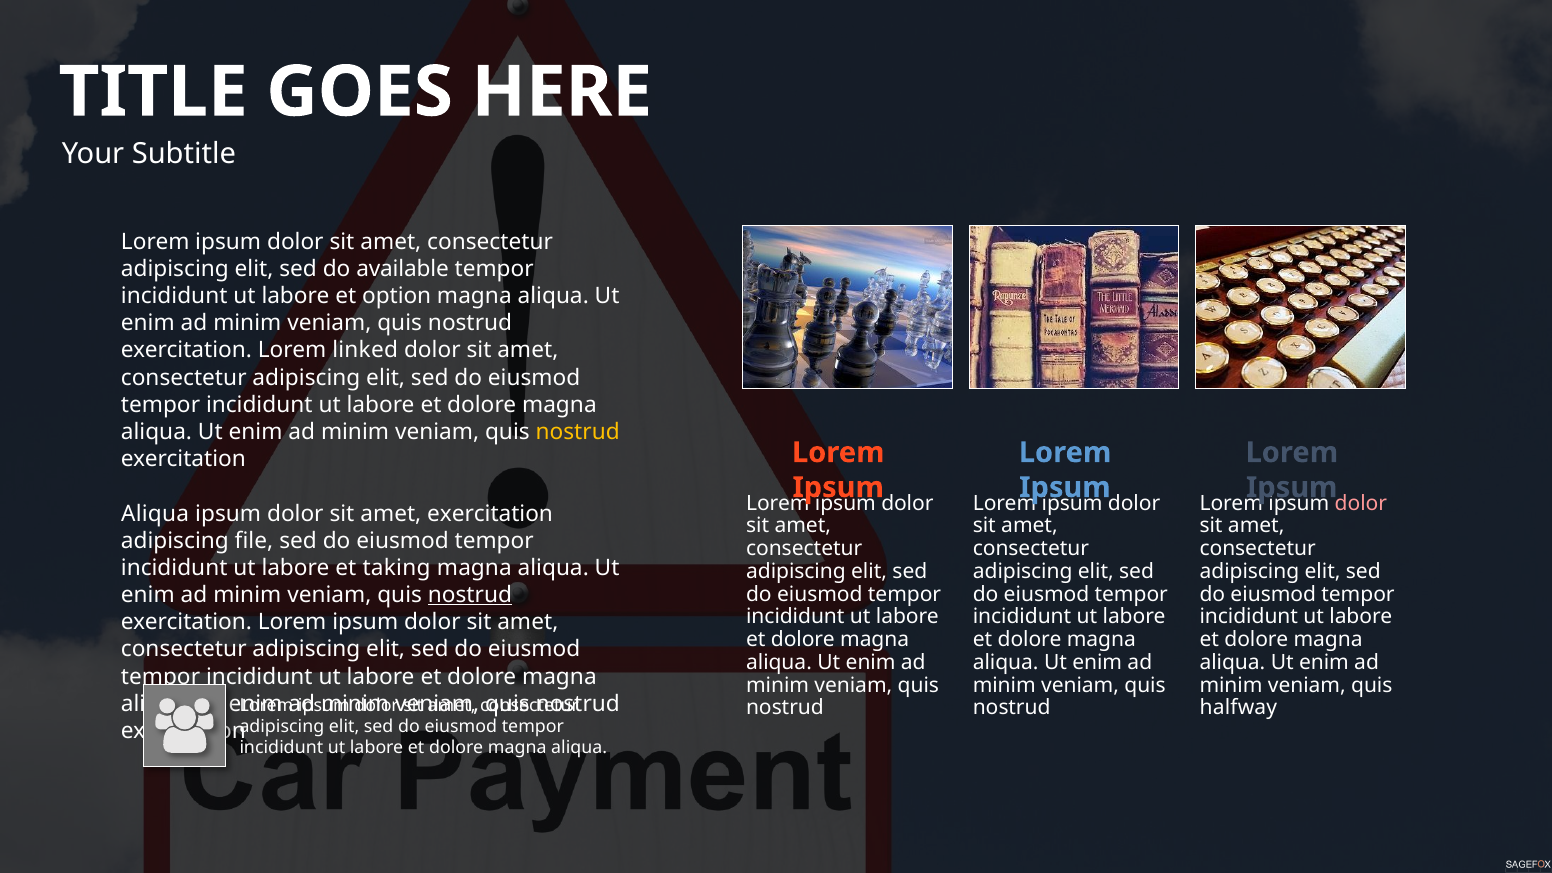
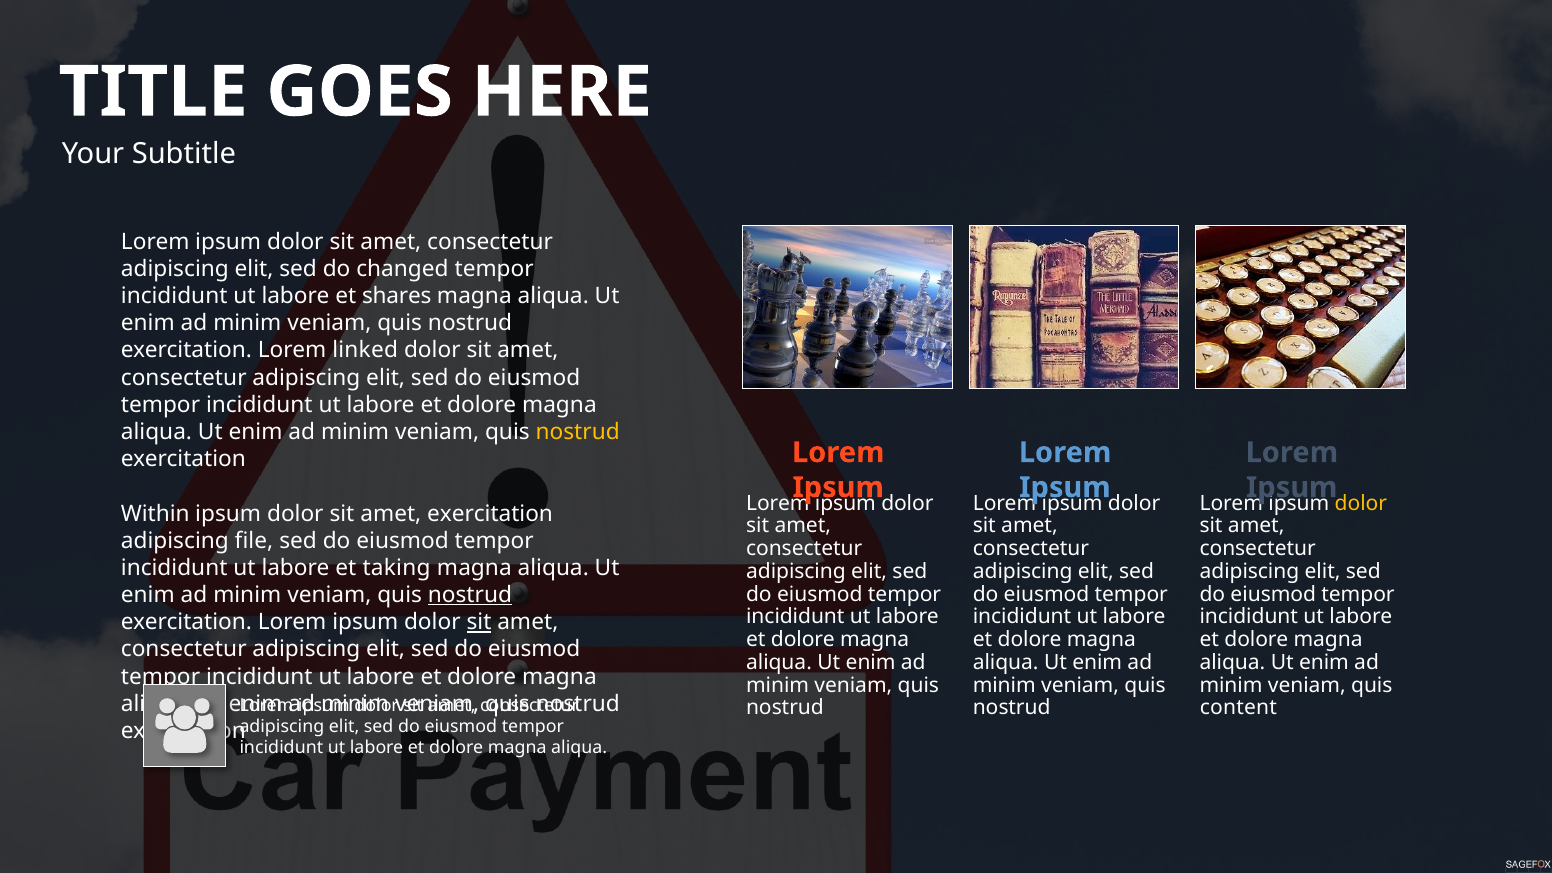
available: available -> changed (402, 269)
option: option -> shares (397, 296)
dolor colour: pink -> yellow (1361, 503)
Aliqua: Aliqua -> Within (155, 514)
sit underline: none -> present (479, 622)
halfway: halfway -> content (1238, 708)
